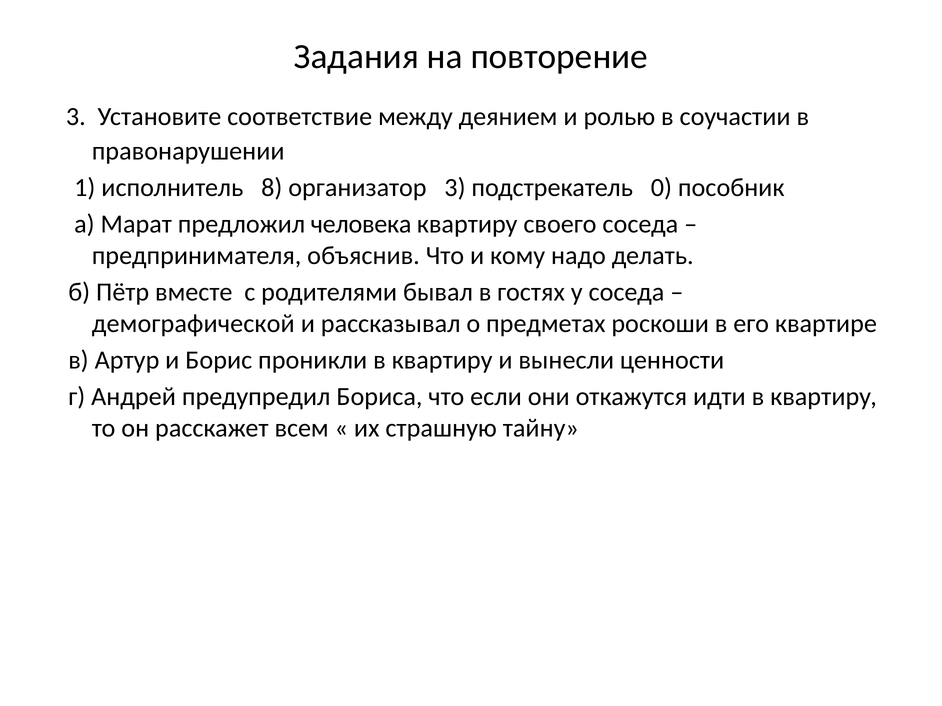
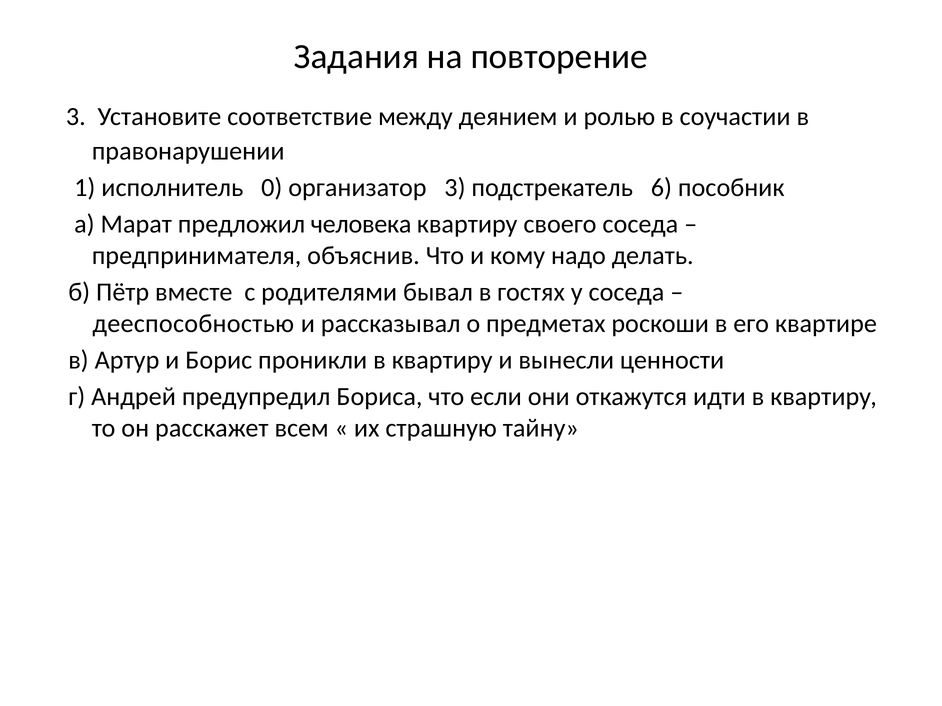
8: 8 -> 0 (272, 188)
0: 0 -> 6 (661, 188)
демографической: демографической -> дееспособностью (193, 324)
